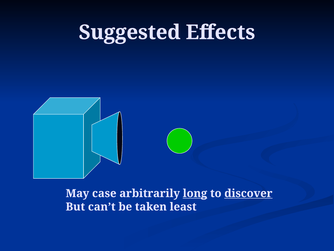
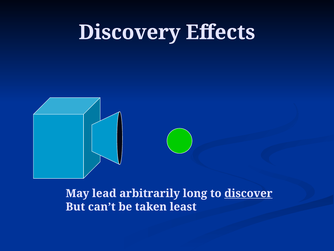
Suggested: Suggested -> Discovery (130, 32)
case: case -> lead (104, 193)
long underline: present -> none (195, 193)
